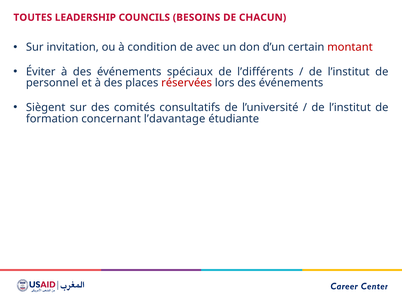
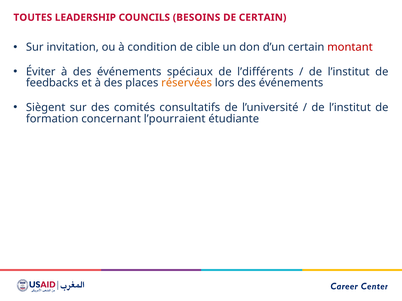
DE CHACUN: CHACUN -> CERTAIN (263, 18)
avec: avec -> cible (208, 47)
personnel: personnel -> feedbacks (52, 83)
réservées colour: red -> orange (187, 83)
l’davantage: l’davantage -> l’pourraient (175, 119)
